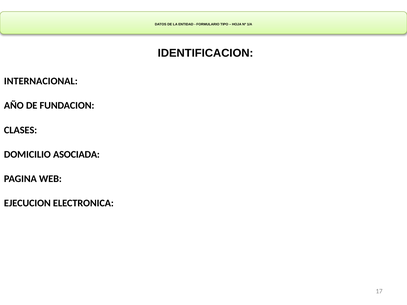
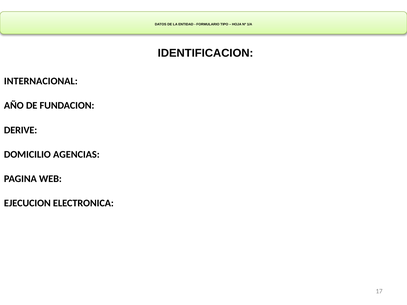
CLASES: CLASES -> DERIVE (21, 130)
ASOCIADA: ASOCIADA -> AGENCIAS (76, 155)
